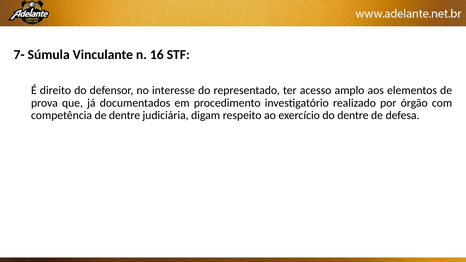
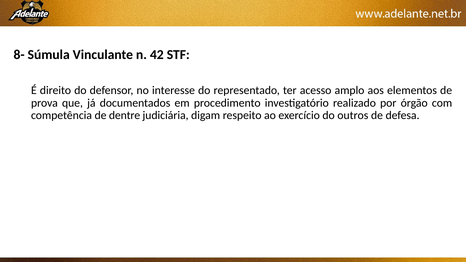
7-: 7- -> 8- (19, 55)
16: 16 -> 42 (157, 55)
do dentre: dentre -> outros (353, 116)
